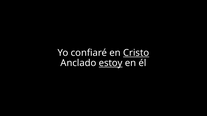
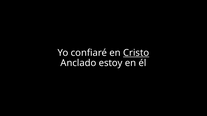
estoy underline: present -> none (111, 63)
